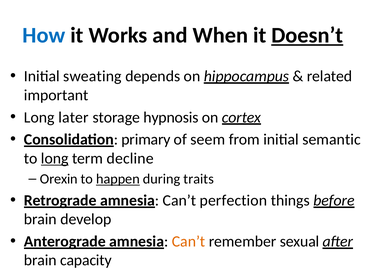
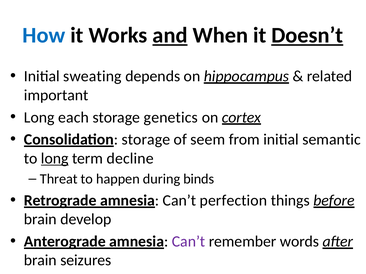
and underline: none -> present (170, 35)
later: later -> each (73, 118)
hypnosis: hypnosis -> genetics (171, 118)
Consolidation primary: primary -> storage (146, 140)
Orexin: Orexin -> Threat (59, 179)
happen underline: present -> none (118, 179)
traits: traits -> binds (199, 179)
Can’t colour: orange -> purple (189, 242)
sexual: sexual -> words (299, 242)
capacity: capacity -> seizures (86, 261)
